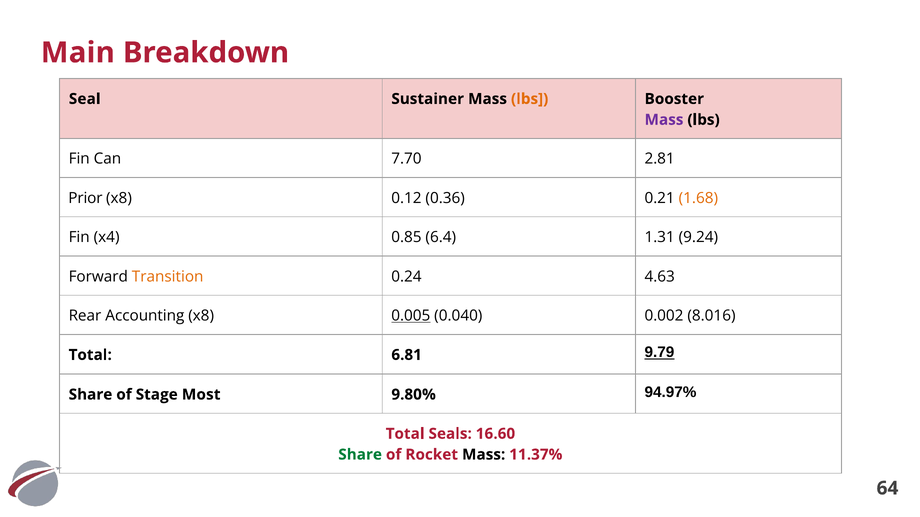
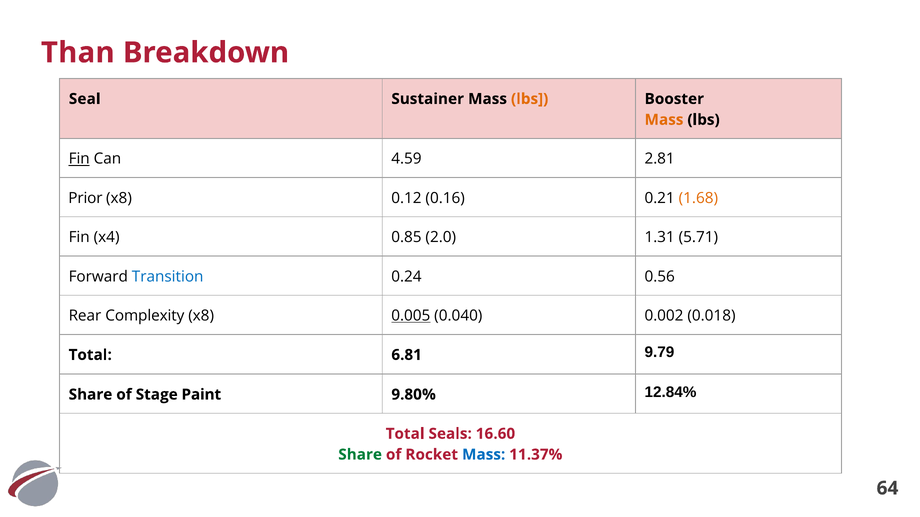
Main: Main -> Than (78, 53)
Mass colour: purple -> orange (664, 120)
Fin underline: none -> present (79, 159)
7.70: 7.70 -> 4.59 (406, 159)
0.36: 0.36 -> 0.16 (445, 198)
6.4: 6.4 -> 2.0 (441, 238)
9.24: 9.24 -> 5.71 (698, 238)
Transition colour: orange -> blue (168, 277)
4.63: 4.63 -> 0.56 (660, 277)
Accounting: Accounting -> Complexity (145, 316)
8.016: 8.016 -> 0.018 (711, 316)
9.79 underline: present -> none (659, 353)
Most: Most -> Paint (201, 395)
94.97%: 94.97% -> 12.84% (670, 392)
Mass colour: black -> blue (484, 455)
